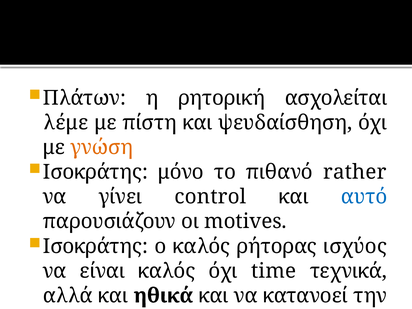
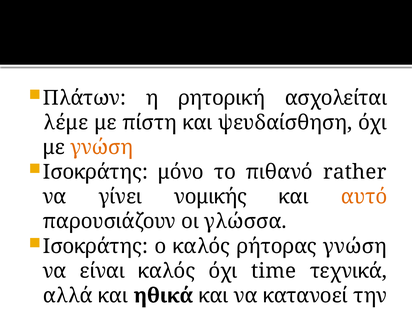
control: control -> νομικής (211, 197)
αυτό colour: blue -> orange (364, 197)
motives: motives -> γλώσσα (246, 222)
ρήτορας ισχύος: ισχύος -> γνώση (355, 246)
